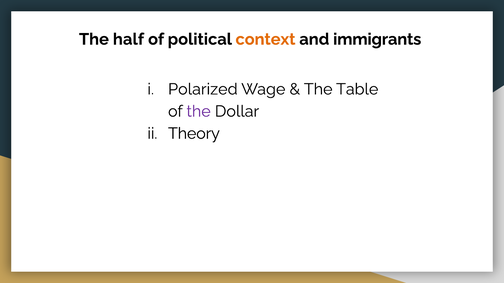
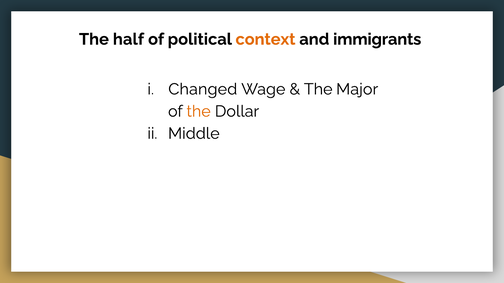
Polarized: Polarized -> Changed (203, 89)
Table: Table -> Major (357, 89)
the colour: purple -> orange (199, 112)
Theory: Theory -> Middle (194, 134)
